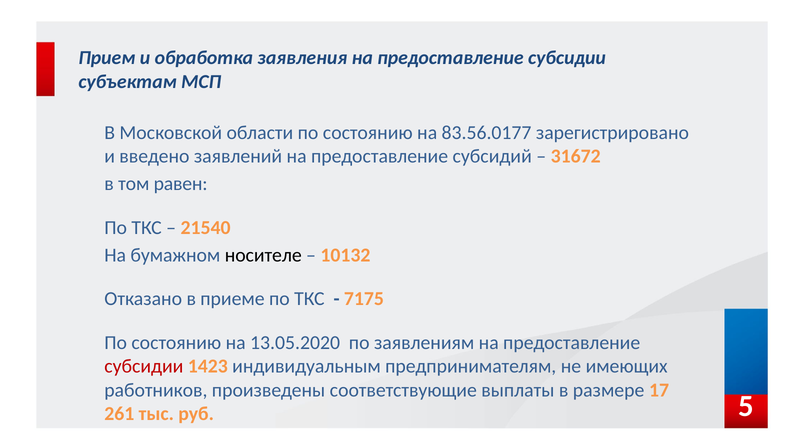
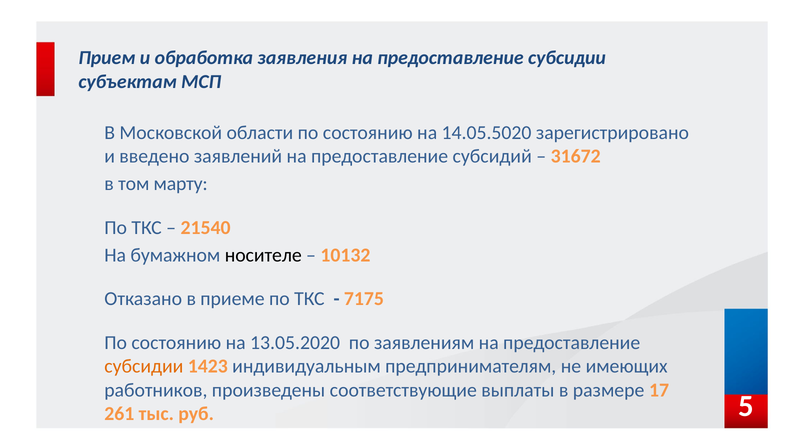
83.56.0177: 83.56.0177 -> 14.05.5020 (486, 133)
равен: равен -> марту (181, 184)
субсидии colour: red -> orange (144, 367)
